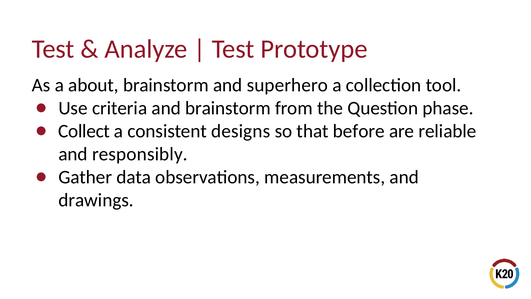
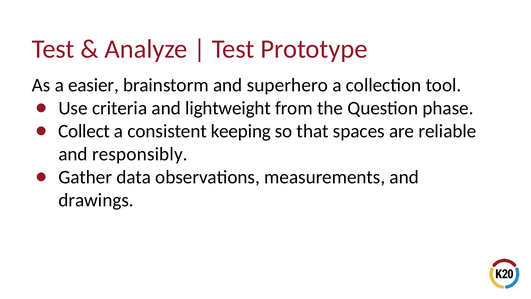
about: about -> easier (94, 85)
and brainstorm: brainstorm -> lightweight (228, 108)
designs: designs -> keeping (241, 131)
before: before -> spaces (359, 131)
